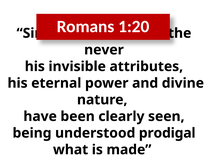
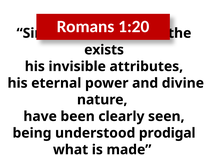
never: never -> exists (104, 50)
